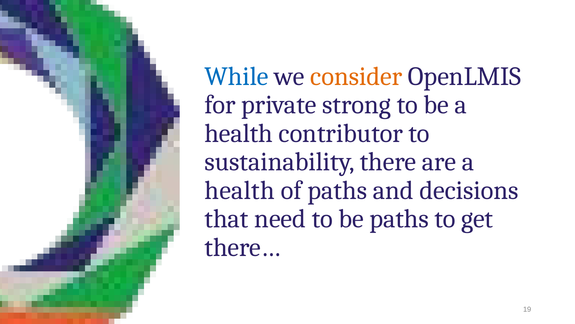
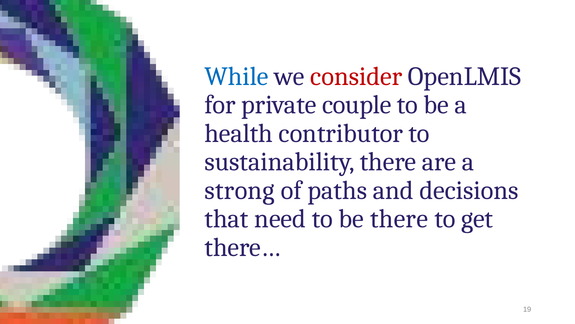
consider colour: orange -> red (356, 76)
strong: strong -> couple (357, 105)
health: health -> strong (240, 190)
be paths: paths -> there (399, 218)
